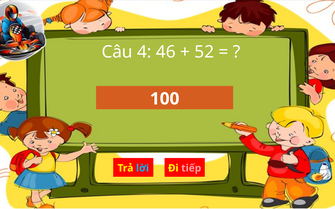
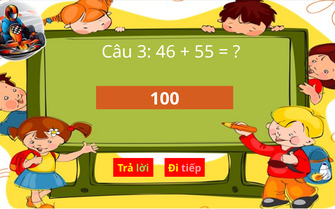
4: 4 -> 3 (144, 52)
52: 52 -> 55 (204, 52)
lời colour: light blue -> light green (143, 168)
